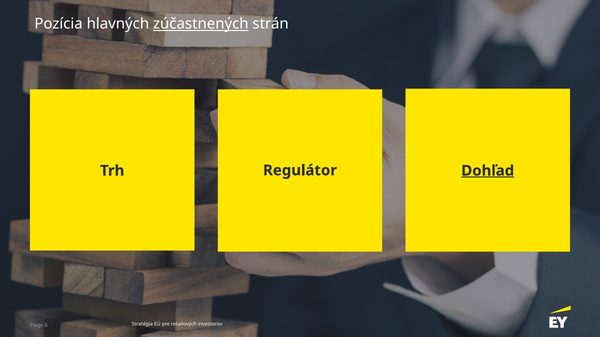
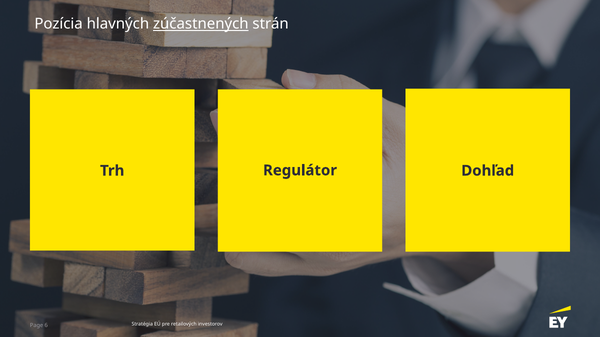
Dohľad underline: present -> none (488, 171)
